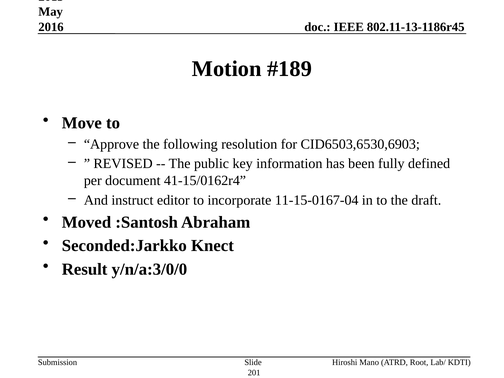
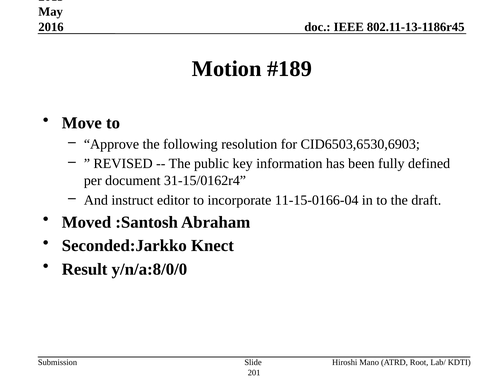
41-15/0162r4: 41-15/0162r4 -> 31-15/0162r4 (205, 180)
11-15-0167-04: 11-15-0167-04 -> 11-15-0166-04 (317, 200)
y/n/a:3/0/0: y/n/a:3/0/0 -> y/n/a:8/0/0 (149, 269)
